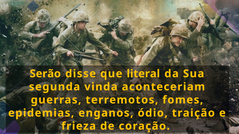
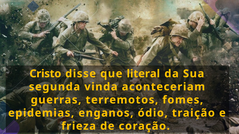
Serão: Serão -> Cristo (45, 74)
